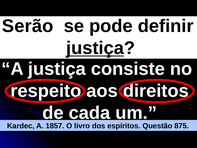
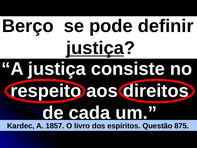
Serão: Serão -> Berço (28, 26)
